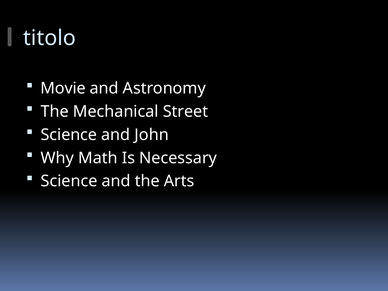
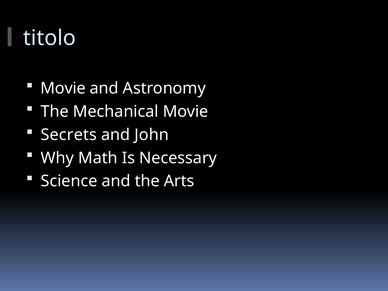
Mechanical Street: Street -> Movie (186, 112)
Science: Science -> Secrets (69, 135)
